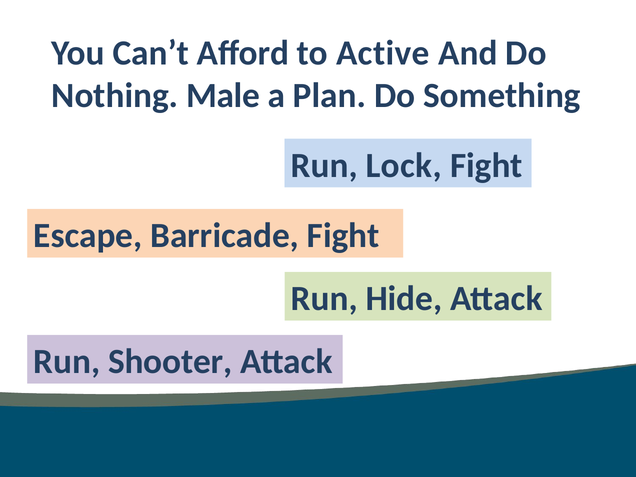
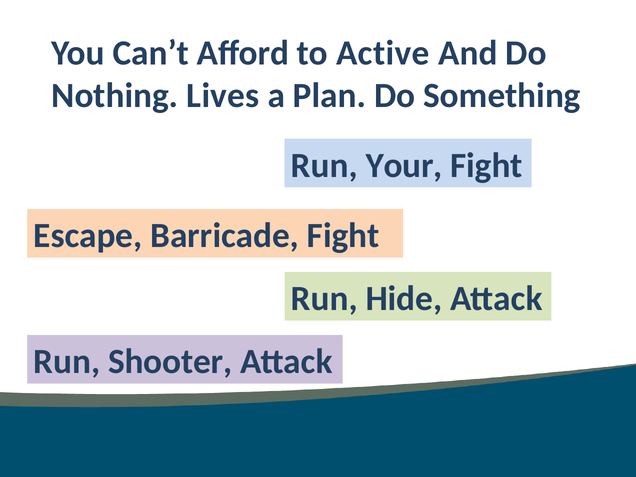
Male: Male -> Lives (223, 96)
Lock: Lock -> Your (404, 165)
